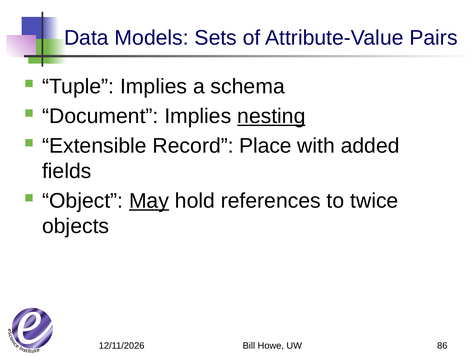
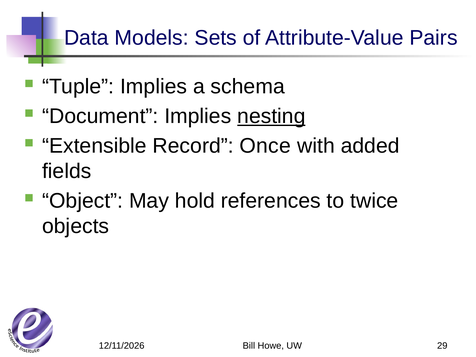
Place: Place -> Once (265, 146)
May underline: present -> none (149, 201)
86: 86 -> 29 (442, 346)
